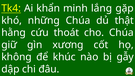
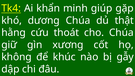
lắng: lắng -> giúp (102, 8)
những: những -> dương (44, 20)
